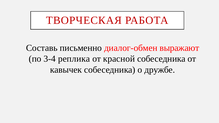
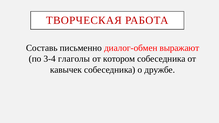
реплика: реплика -> глаголы (74, 59)
красной: красной -> котором (119, 59)
